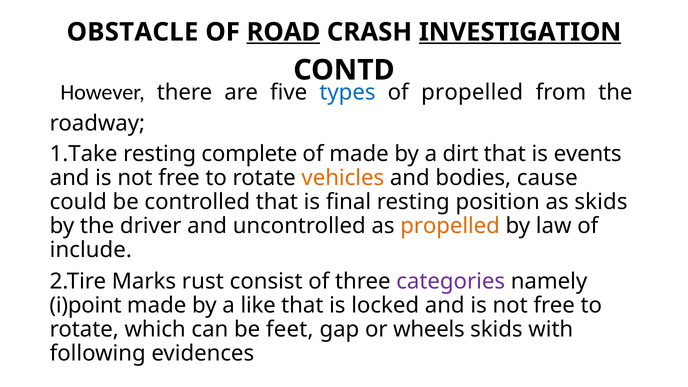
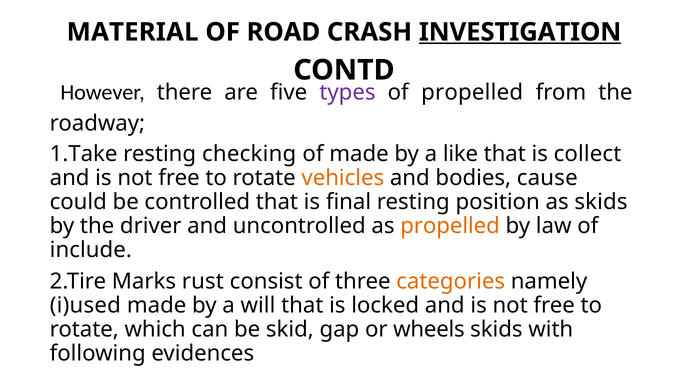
OBSTACLE: OBSTACLE -> MATERIAL (133, 32)
ROAD underline: present -> none (283, 32)
types colour: blue -> purple (347, 93)
complete: complete -> checking (249, 154)
dirt: dirt -> like (461, 154)
events: events -> collect (587, 154)
categories colour: purple -> orange (451, 281)
i)point: i)point -> i)used (85, 305)
like: like -> will (258, 305)
feet: feet -> skid (290, 329)
